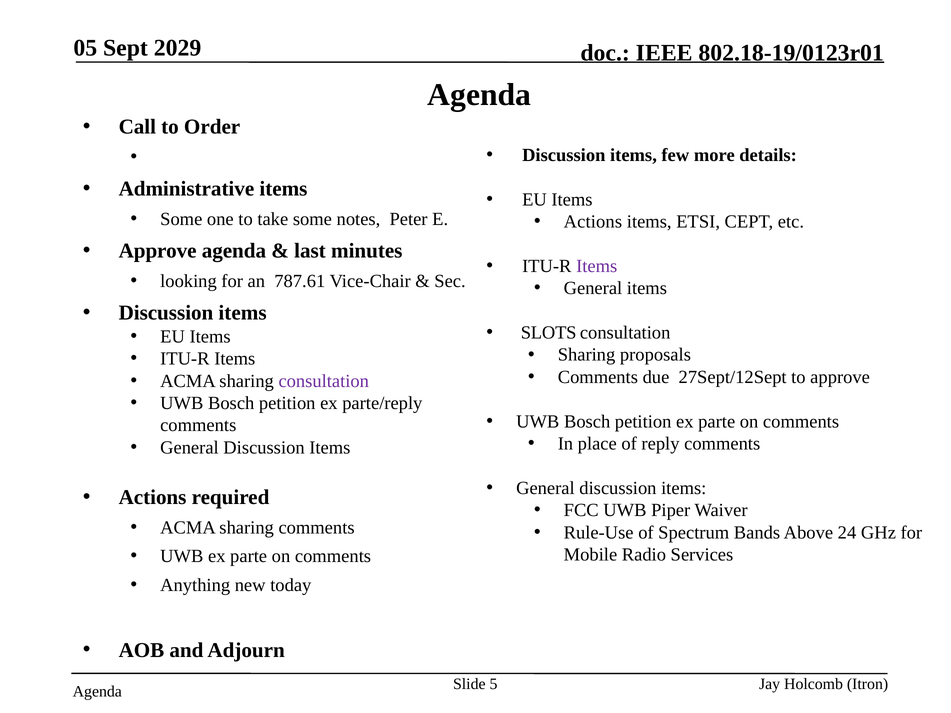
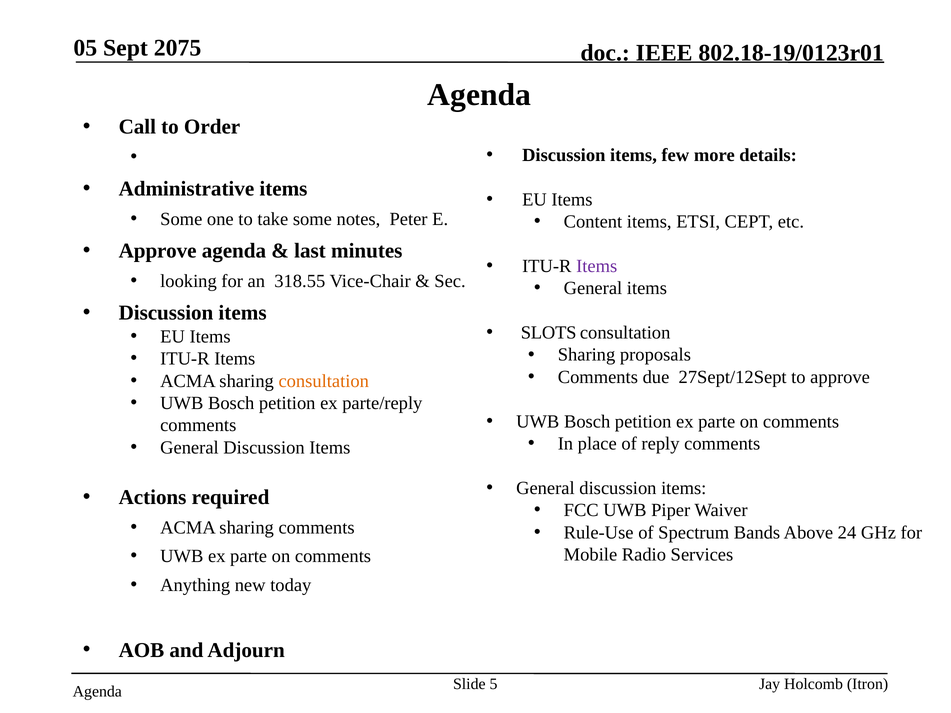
2029: 2029 -> 2075 (178, 48)
Actions: Actions -> Content (593, 222)
787.61: 787.61 -> 318.55 (300, 281)
consultation colour: purple -> orange (324, 381)
